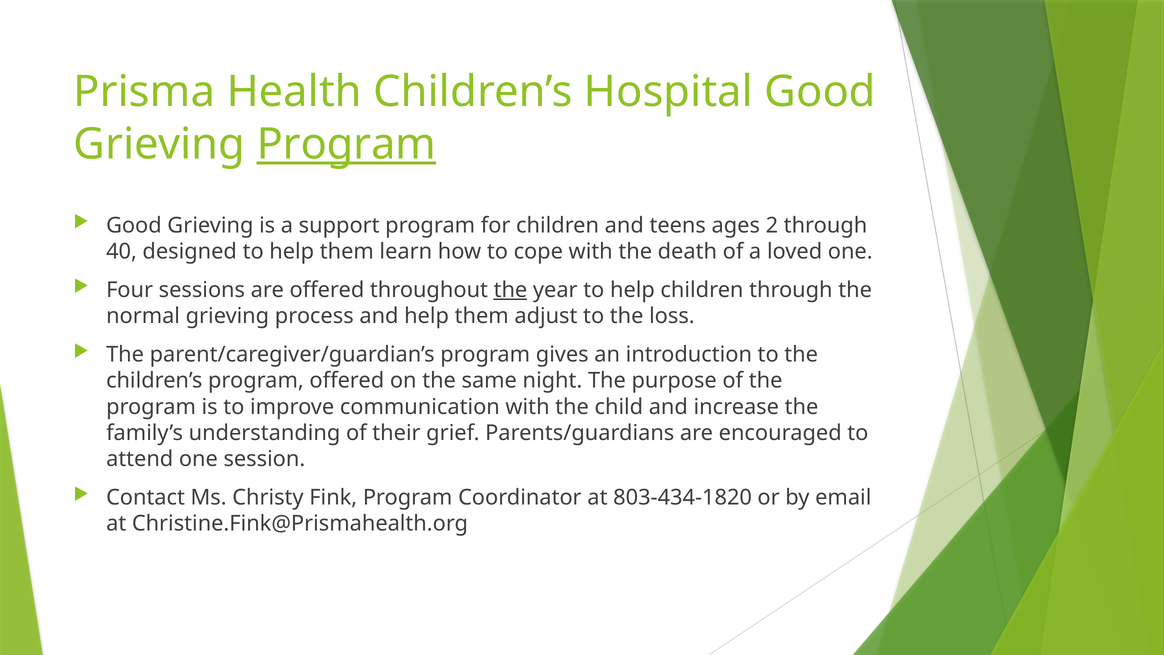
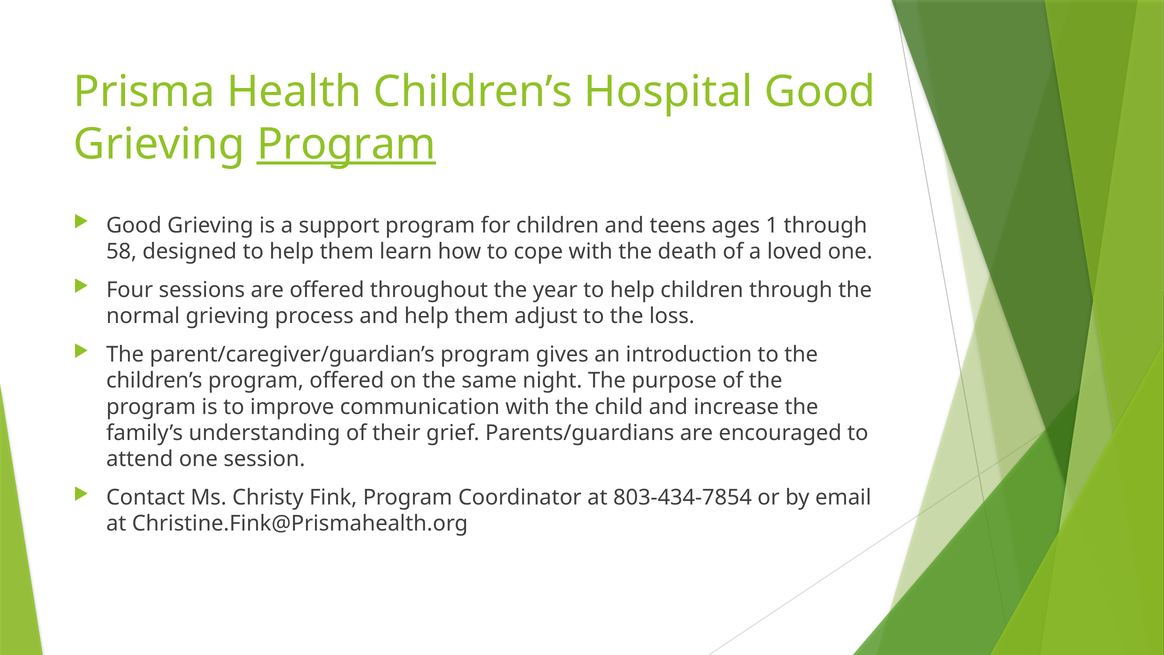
2: 2 -> 1 (772, 225)
40: 40 -> 58 (122, 251)
the underline: present -> none (510, 290)
803-434-1820: 803-434-1820 -> 803-434-7854 (683, 497)
